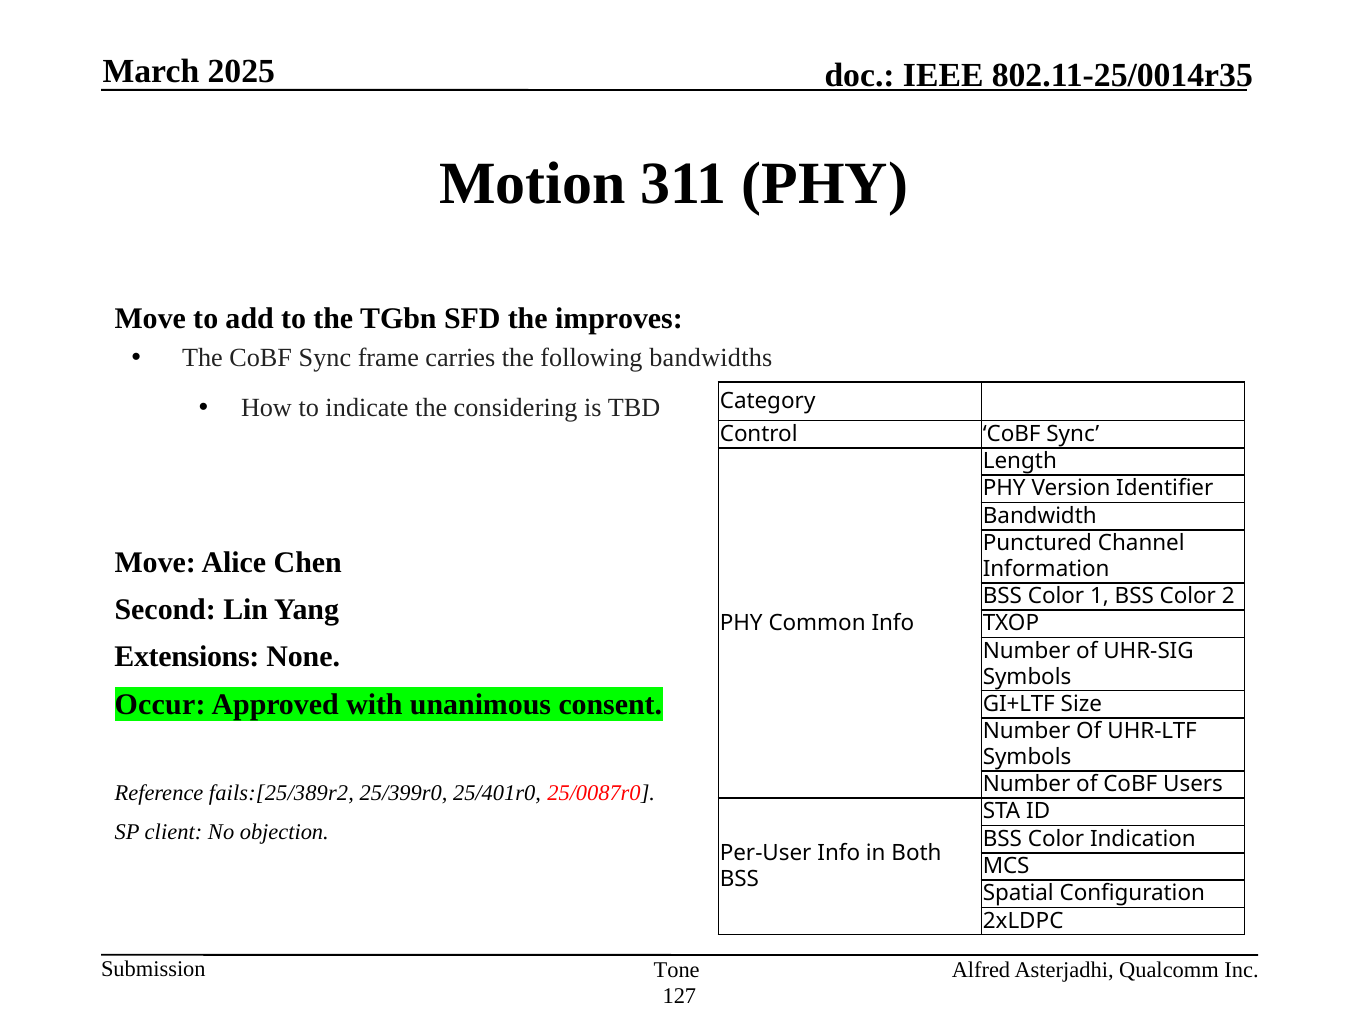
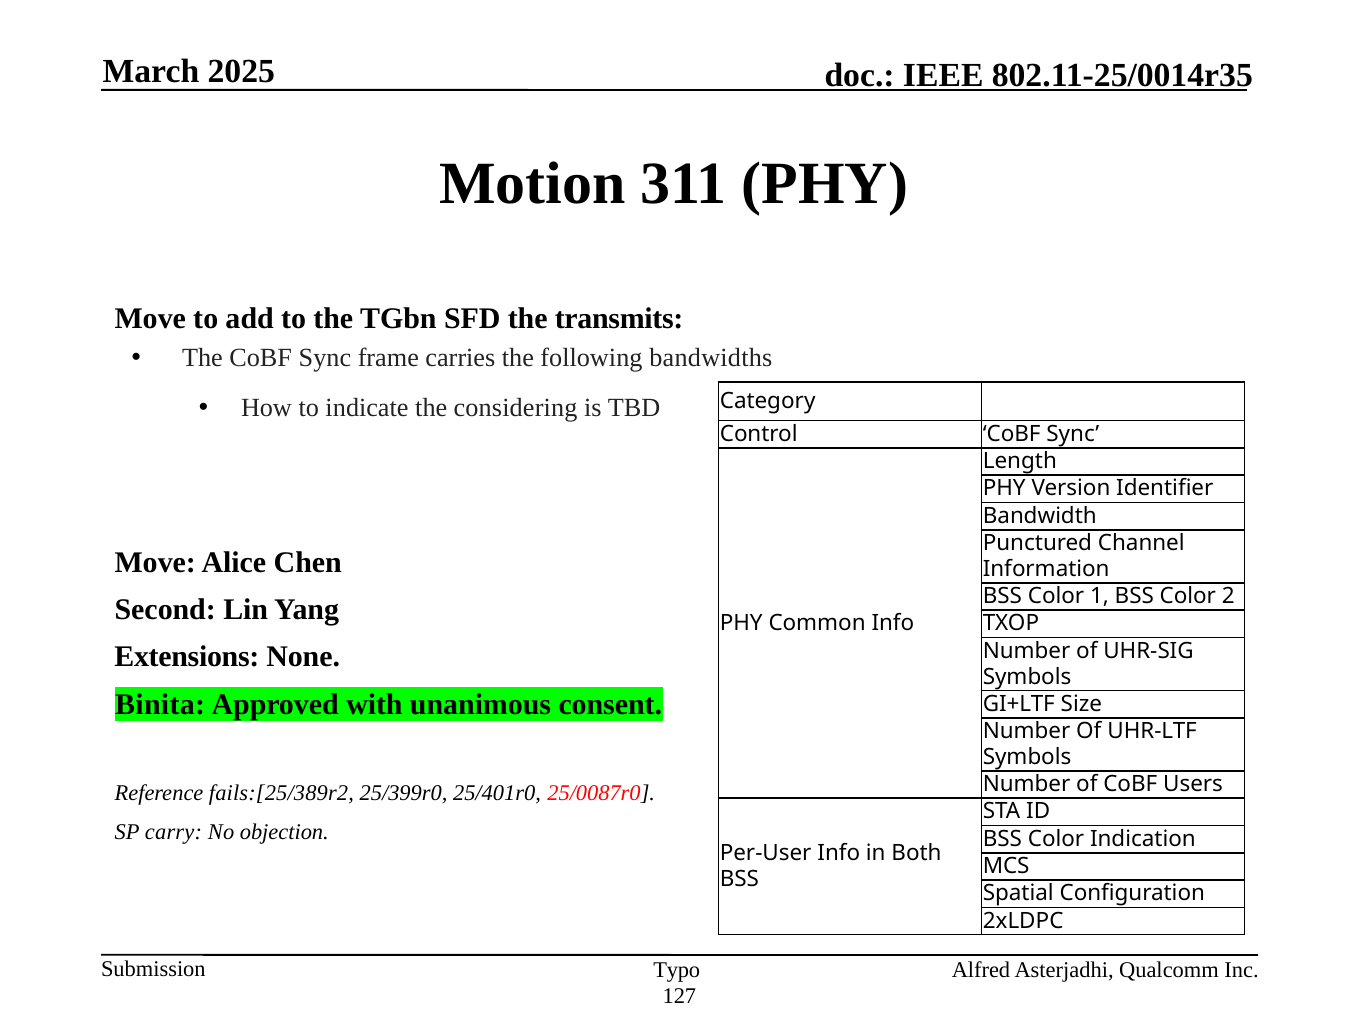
improves: improves -> transmits (619, 319)
Occur: Occur -> Binita (160, 704)
client: client -> carry (173, 832)
Tone: Tone -> Typo (677, 970)
